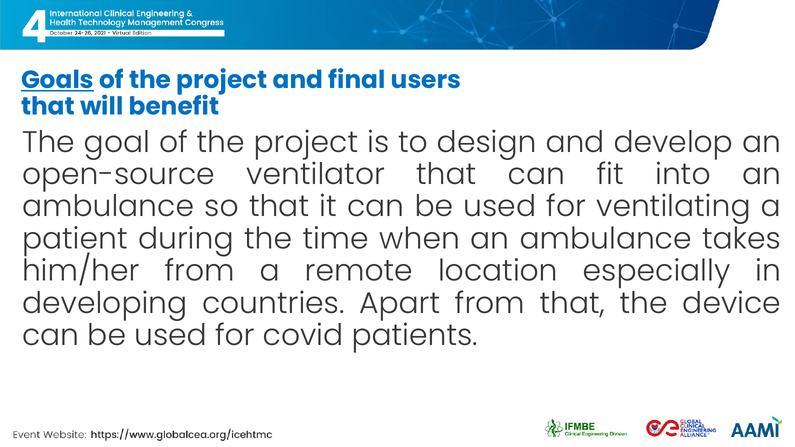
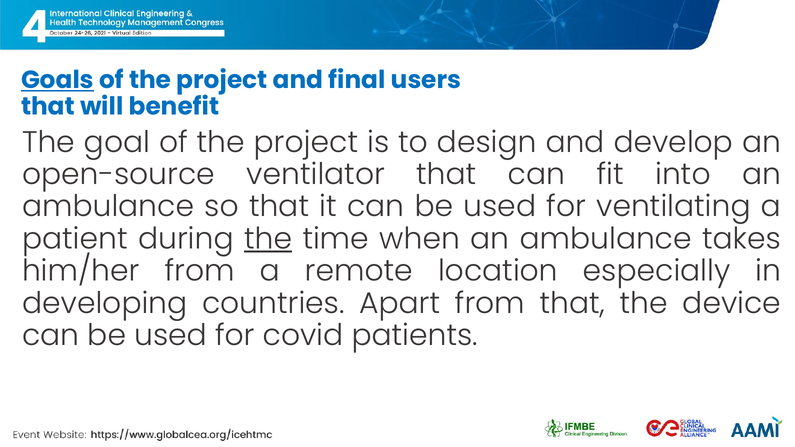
the underline: none -> present (268, 239)
